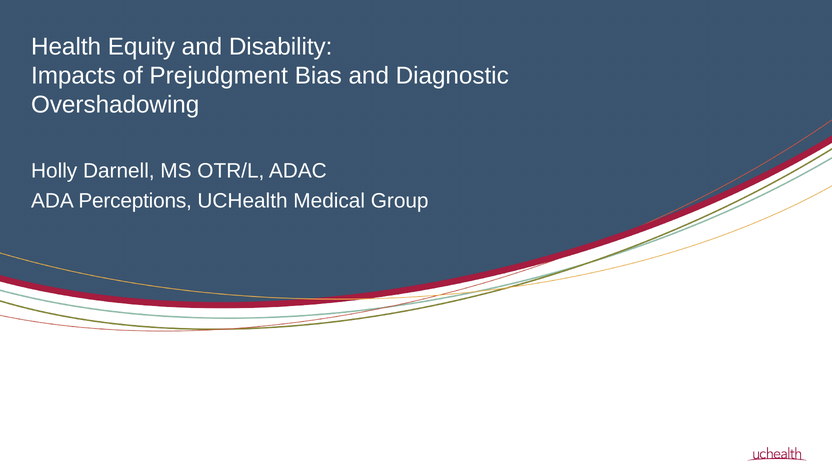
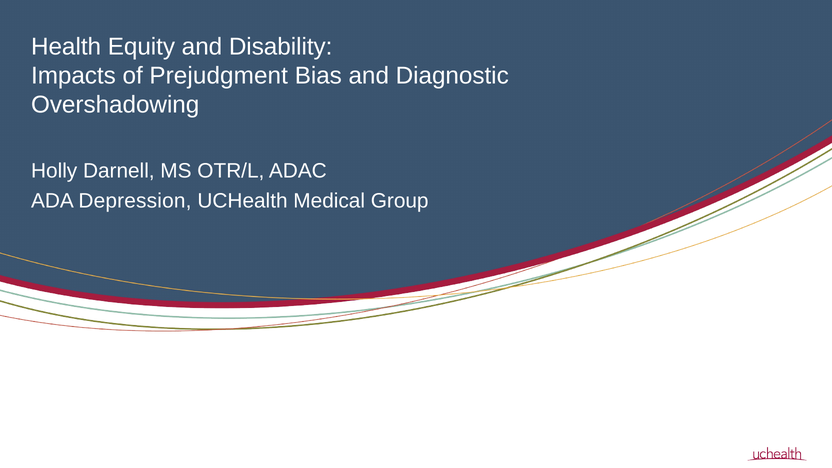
Perceptions: Perceptions -> Depression (135, 201)
